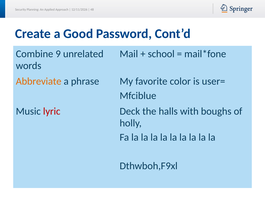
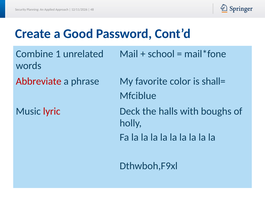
9: 9 -> 1 (58, 54)
Abbreviate colour: orange -> red (39, 81)
user=: user= -> shall= (214, 81)
